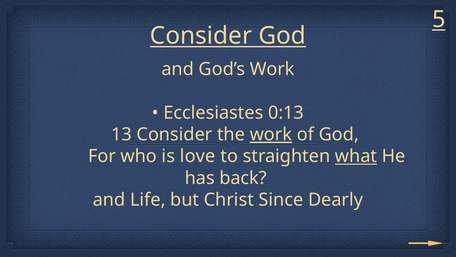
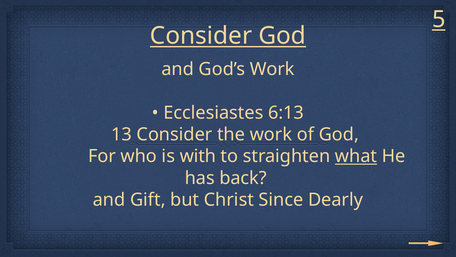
0:13: 0:13 -> 6:13 (286, 113)
work underline: present -> none (271, 134)
love: love -> with (198, 156)
Life: Life -> Gift (148, 199)
